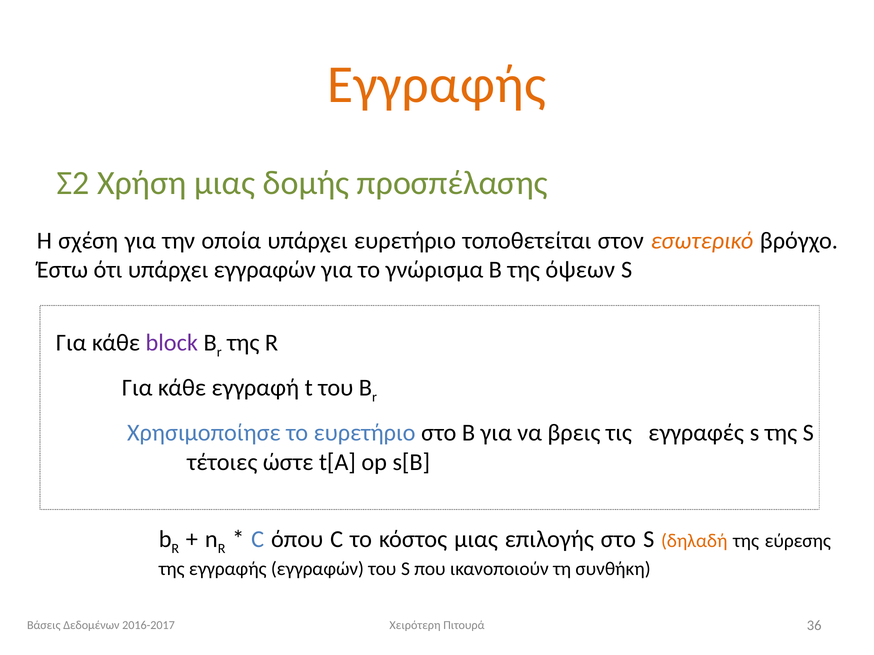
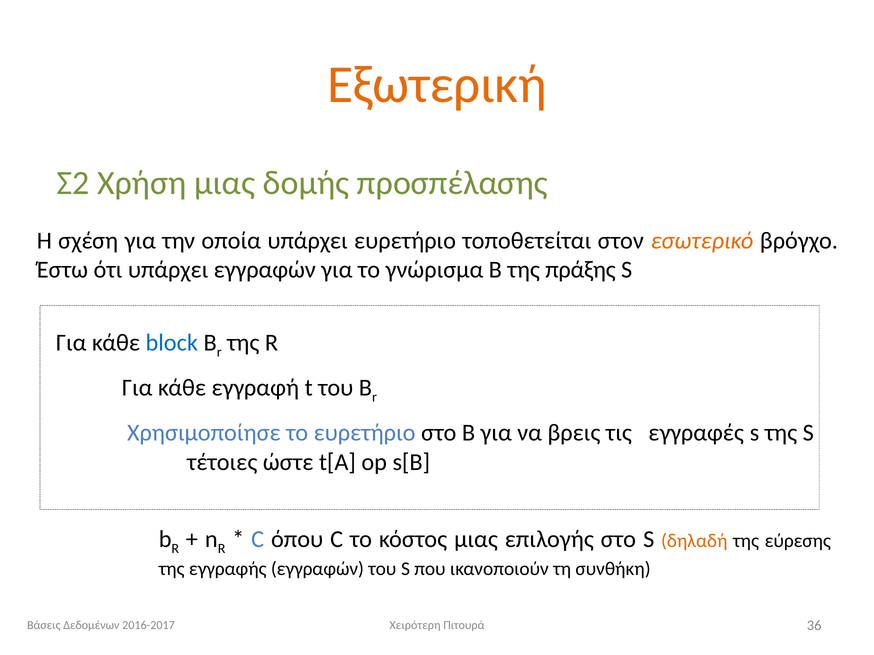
Εγγραφής: Εγγραφής -> Εξωτερική (437, 85)
όψεων: όψεων -> πράξης (580, 270)
block colour: purple -> blue (172, 343)
